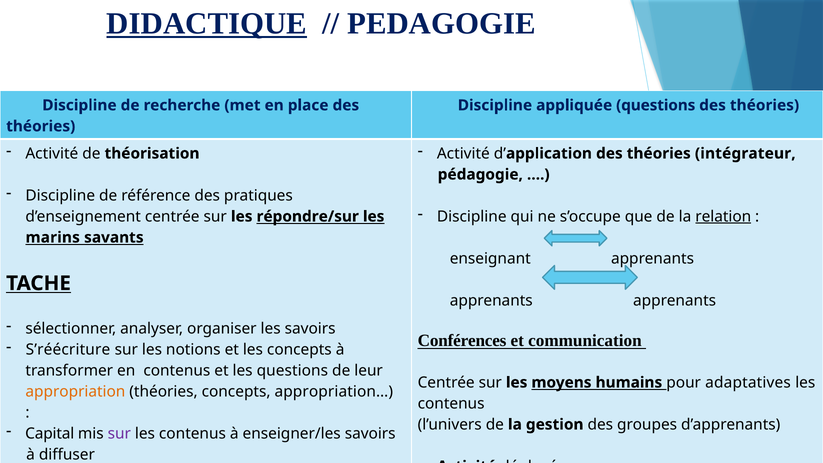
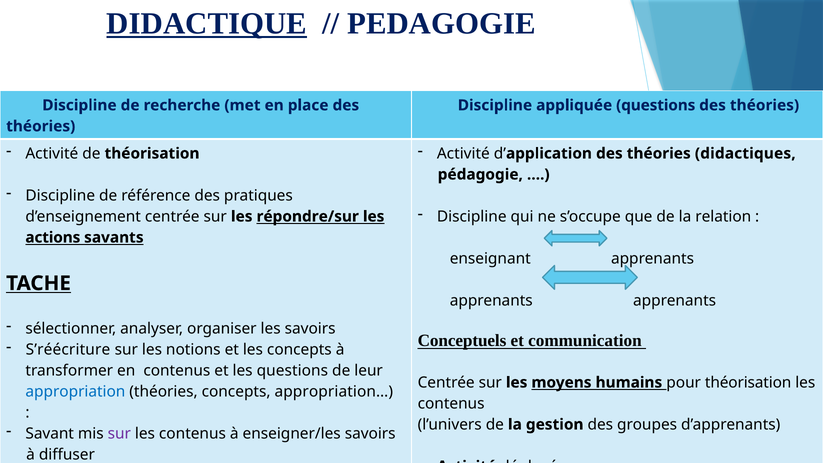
intégrateur: intégrateur -> didactiques (745, 153)
relation underline: present -> none (723, 216)
marins: marins -> actions (53, 237)
Conférences: Conférences -> Conceptuels (462, 341)
pour adaptatives: adaptatives -> théorisation (748, 382)
appropriation colour: orange -> blue (75, 391)
Capital: Capital -> Savant (50, 433)
